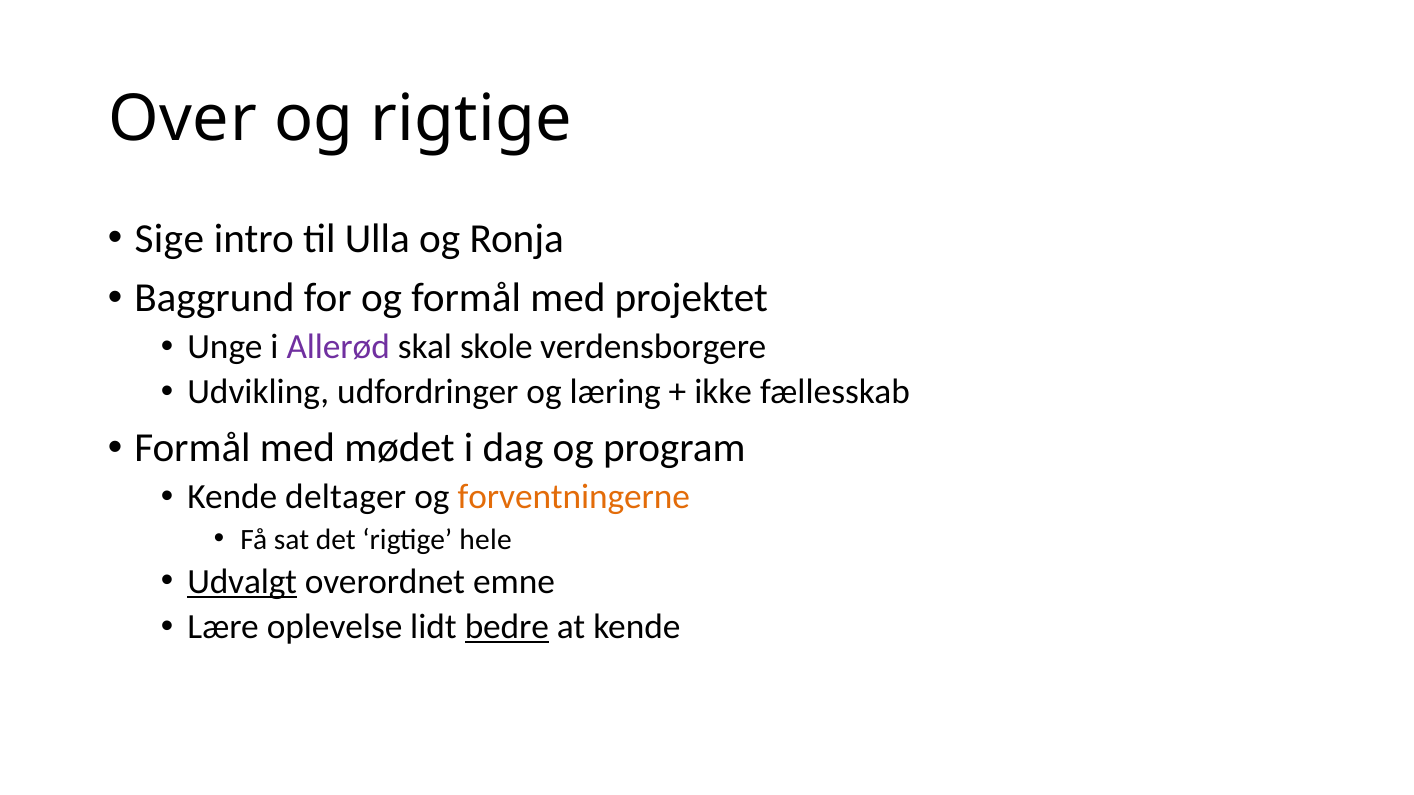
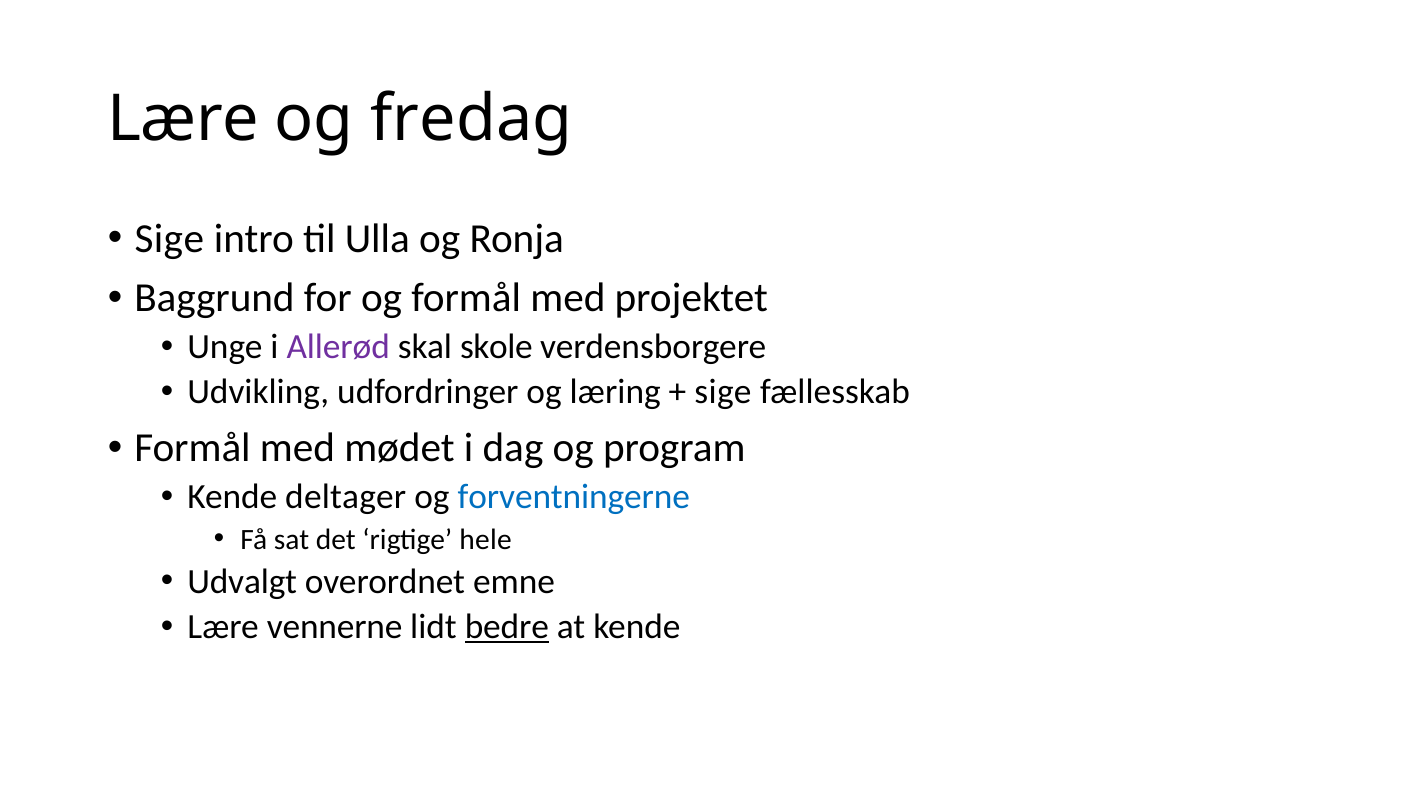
Over: Over -> Lære (183, 119)
og rigtige: rigtige -> fredag (471, 119)
ikke: ikke -> sige (723, 392)
forventningerne colour: orange -> blue (574, 497)
Udvalgt underline: present -> none (242, 582)
oplevelse: oplevelse -> vennerne (335, 627)
